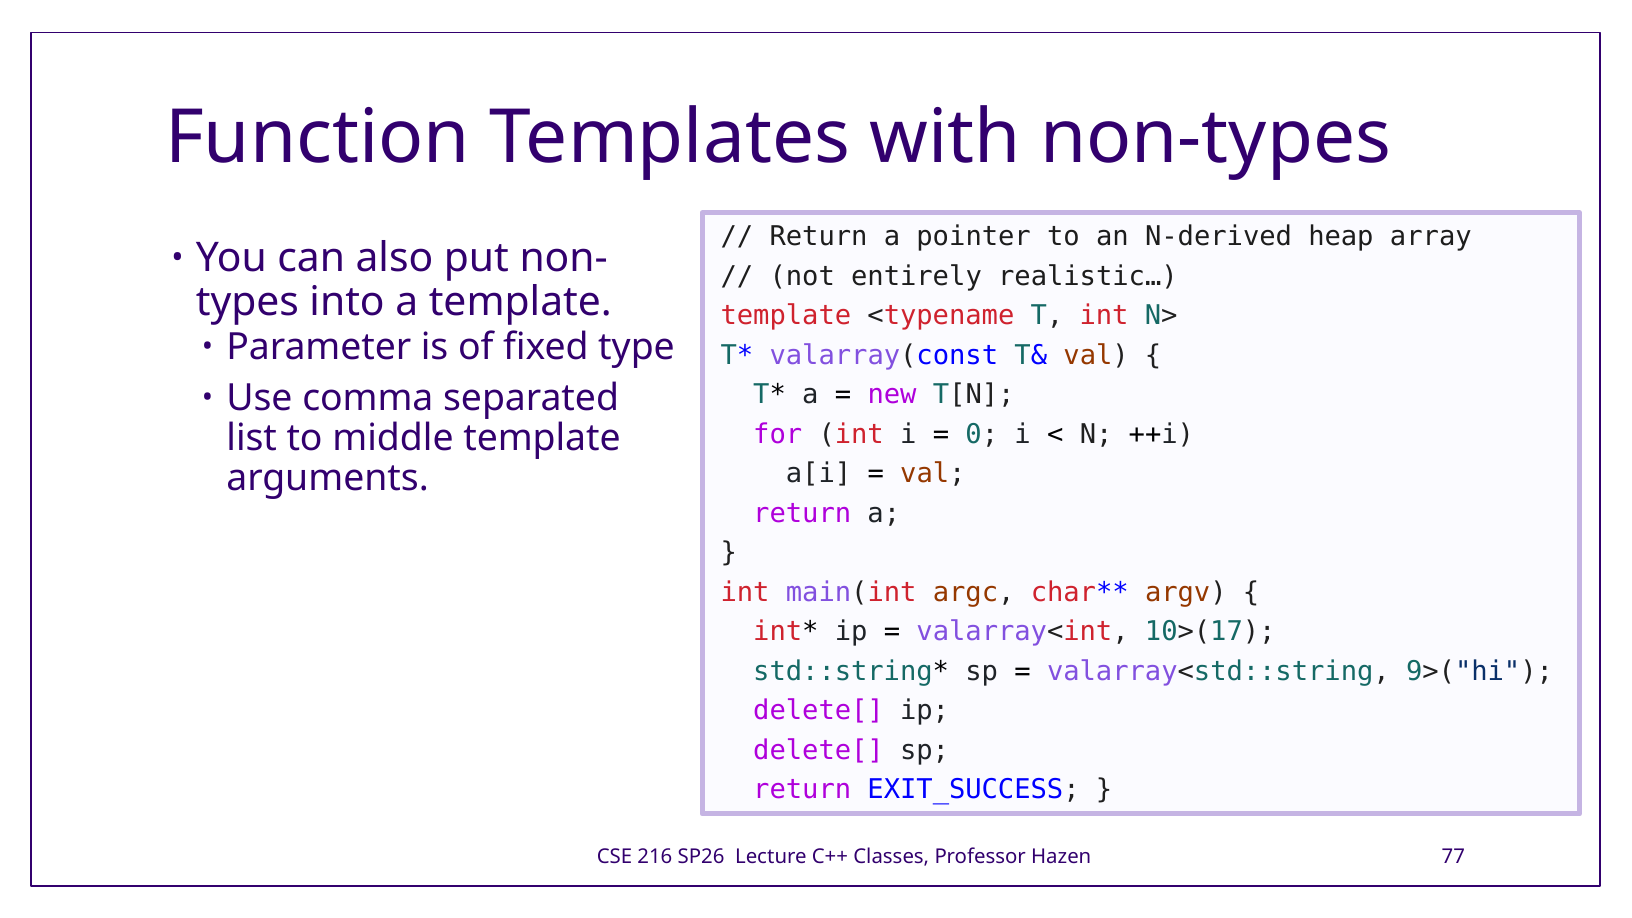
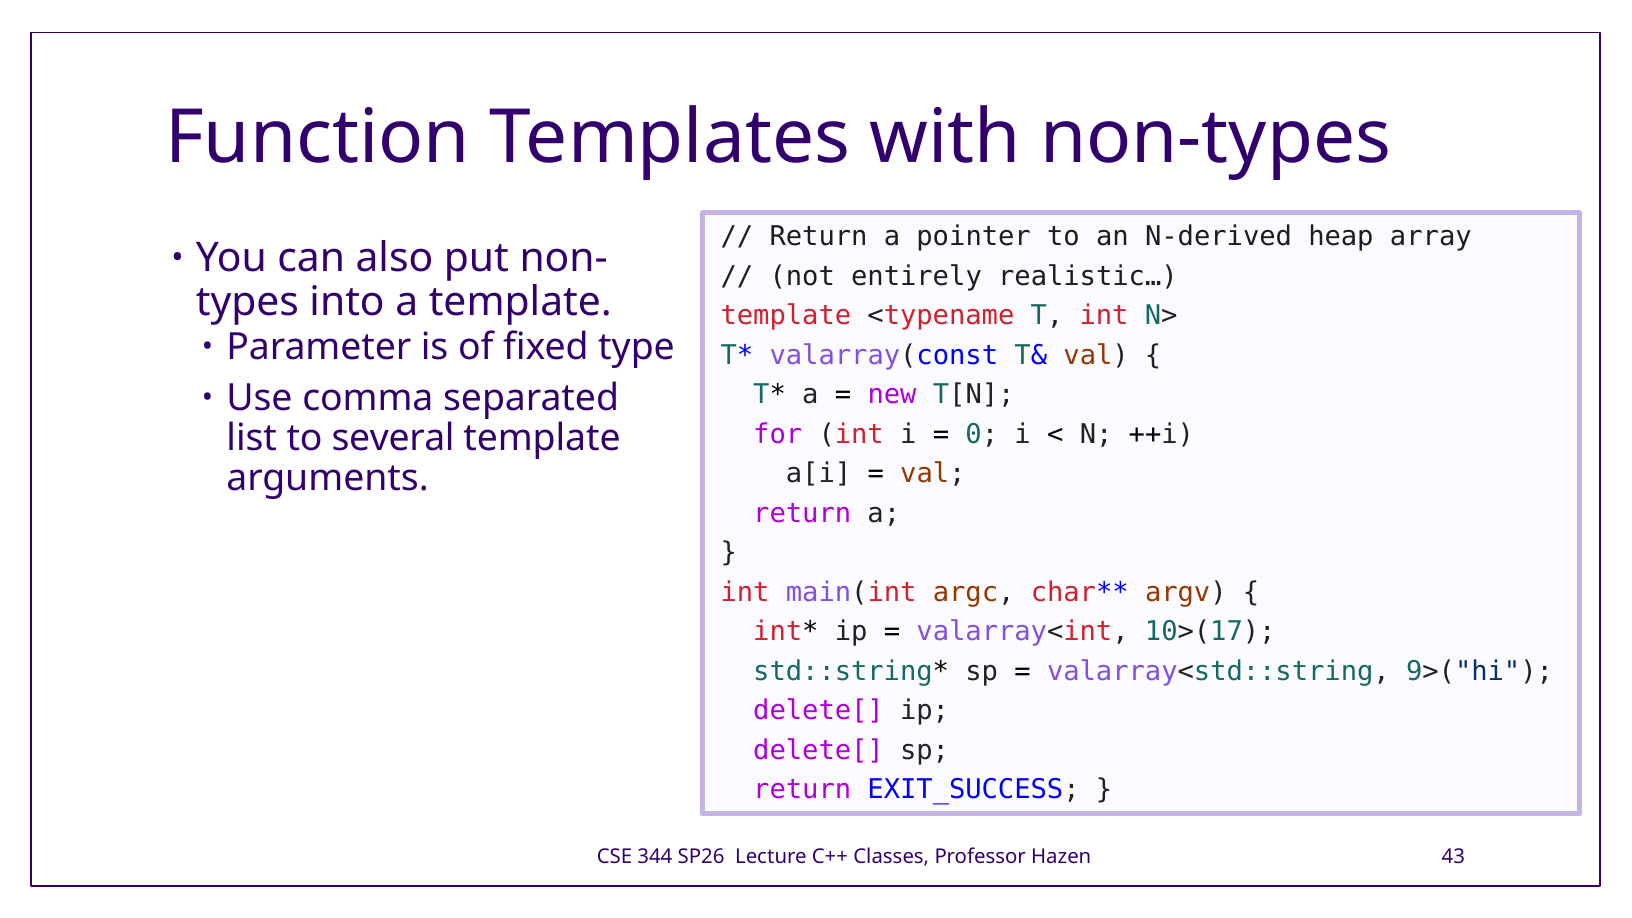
middle: middle -> several (393, 438)
216: 216 -> 344 (655, 857)
77: 77 -> 43 (1453, 857)
